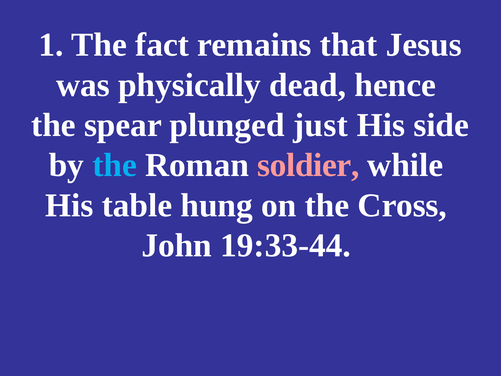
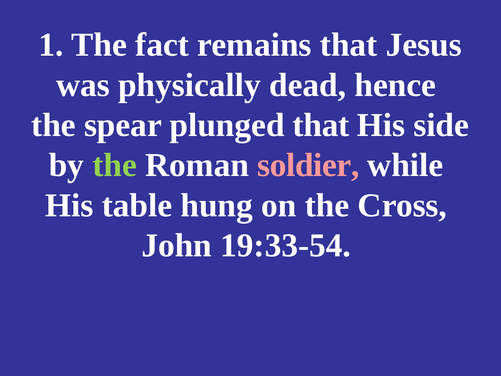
plunged just: just -> that (321, 125)
the colour: light blue -> light green (115, 165)
19:33-44: 19:33-44 -> 19:33-54 (286, 245)
